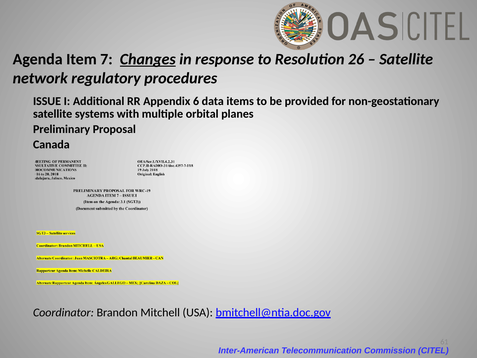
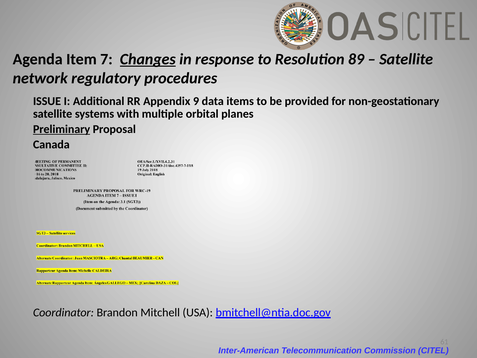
26: 26 -> 89 (356, 59)
6: 6 -> 9 (196, 101)
Preliminary underline: none -> present (62, 129)
